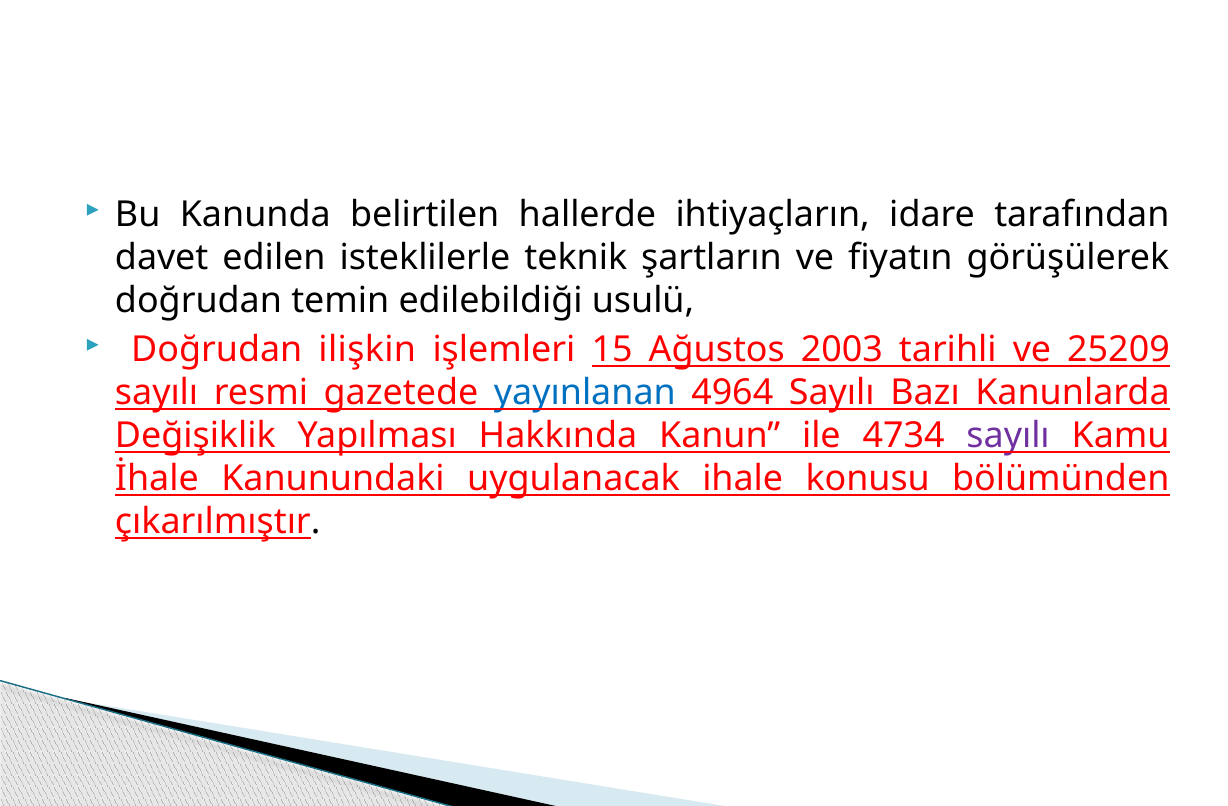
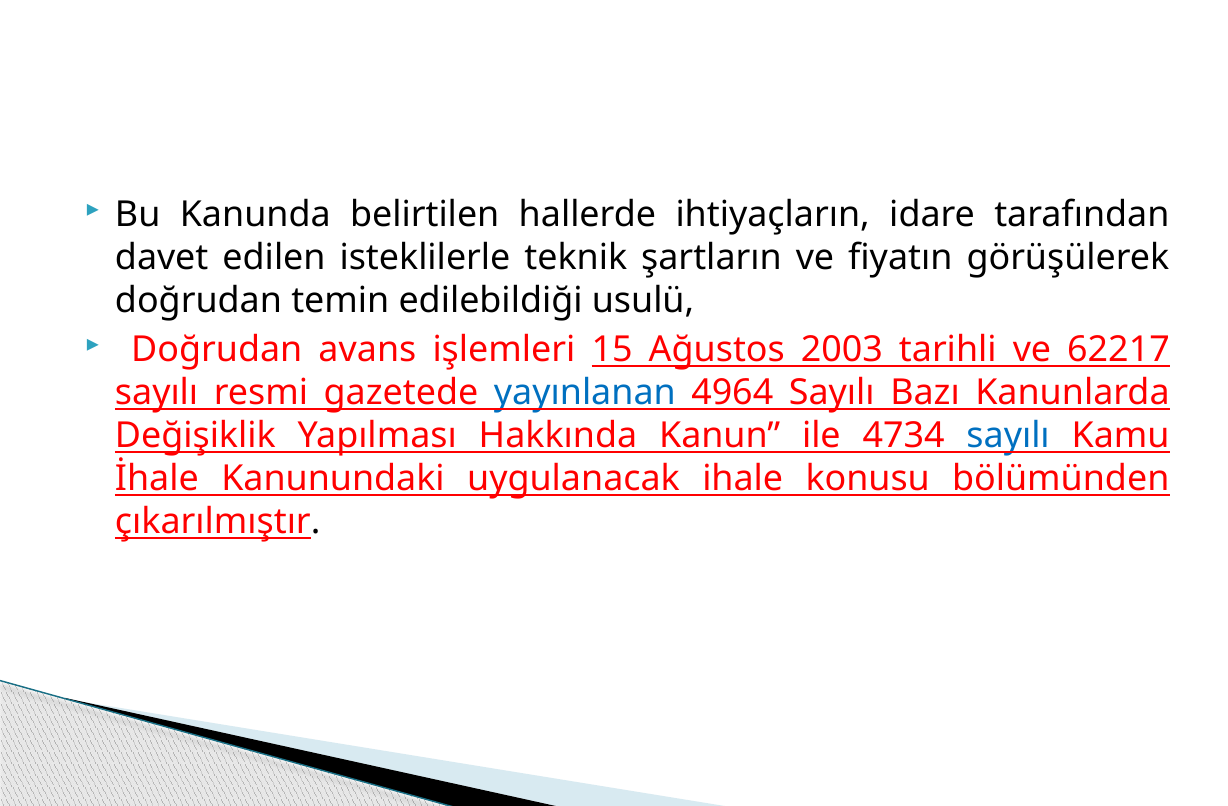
ilişkin: ilişkin -> avans (367, 350)
25209: 25209 -> 62217 (1119, 350)
sayılı colour: purple -> blue (1008, 436)
